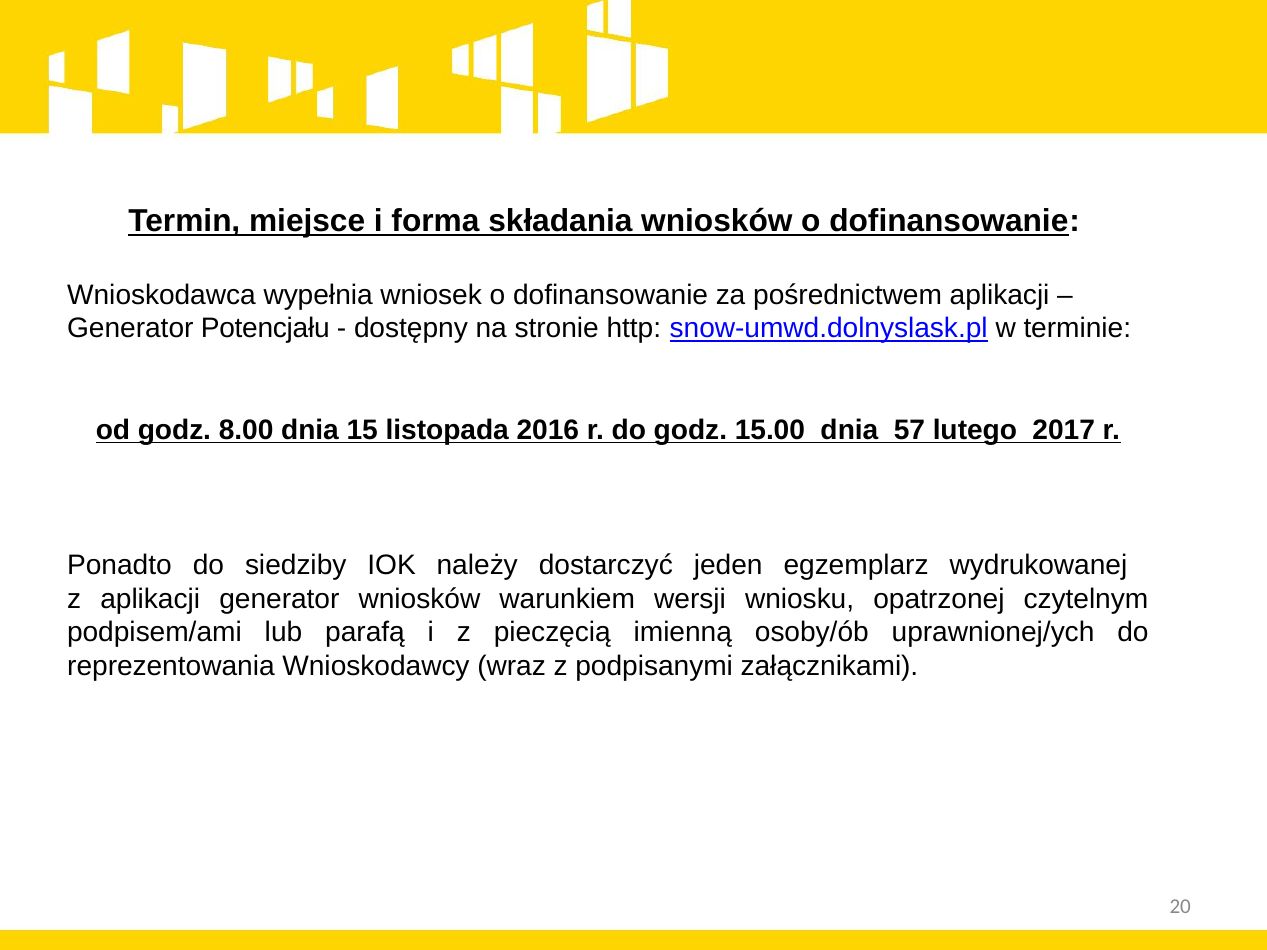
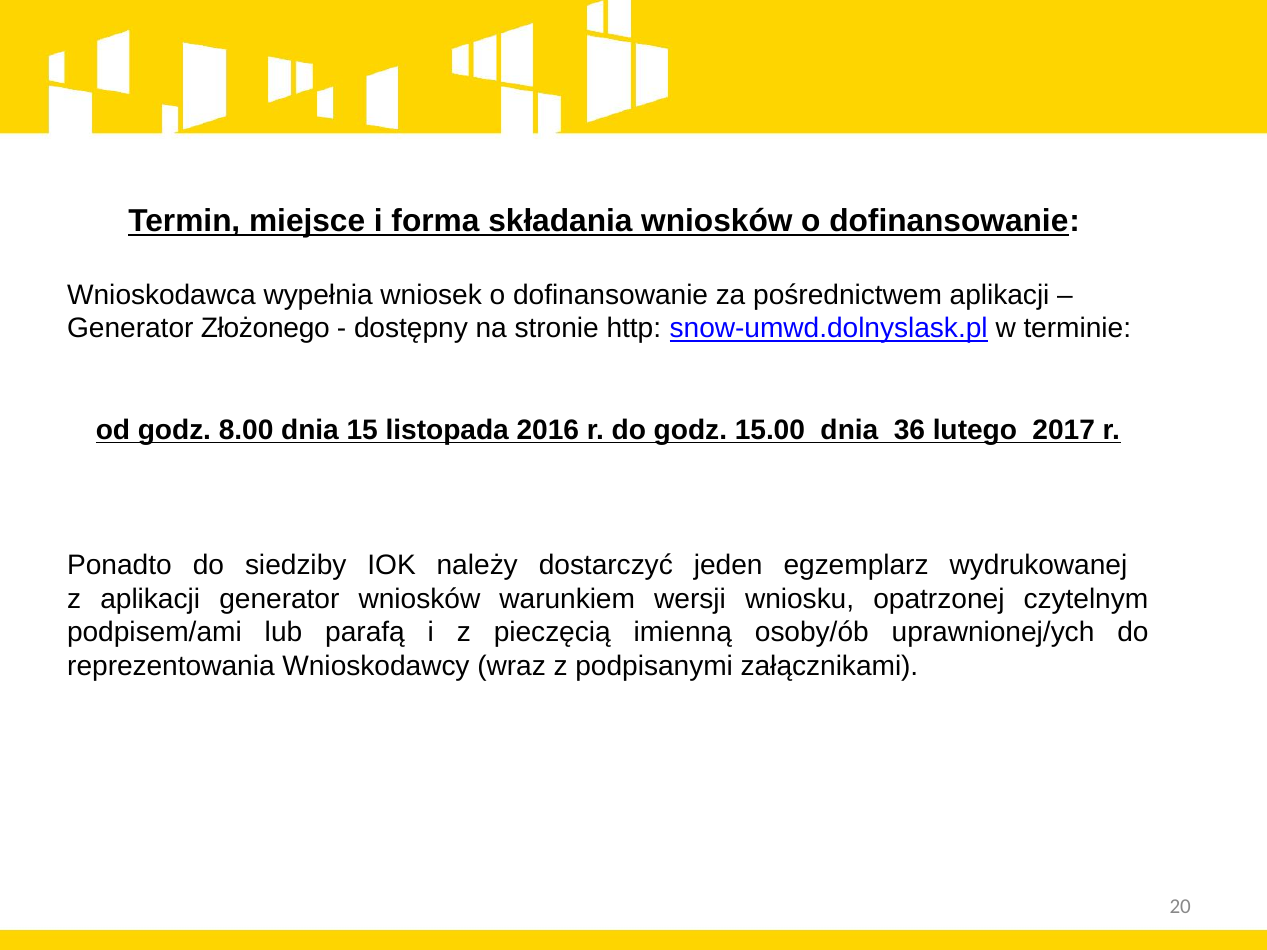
Potencjału: Potencjału -> Złożonego (265, 329)
57: 57 -> 36 (909, 430)
